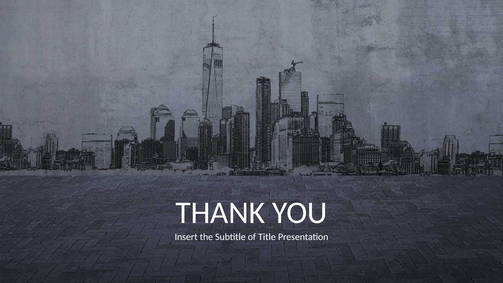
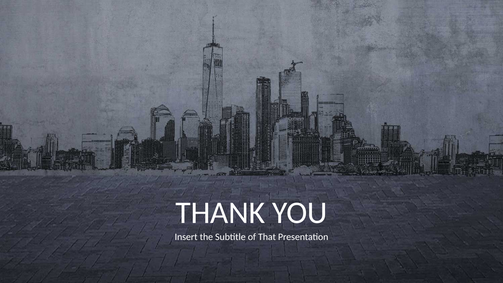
Title: Title -> That (267, 237)
